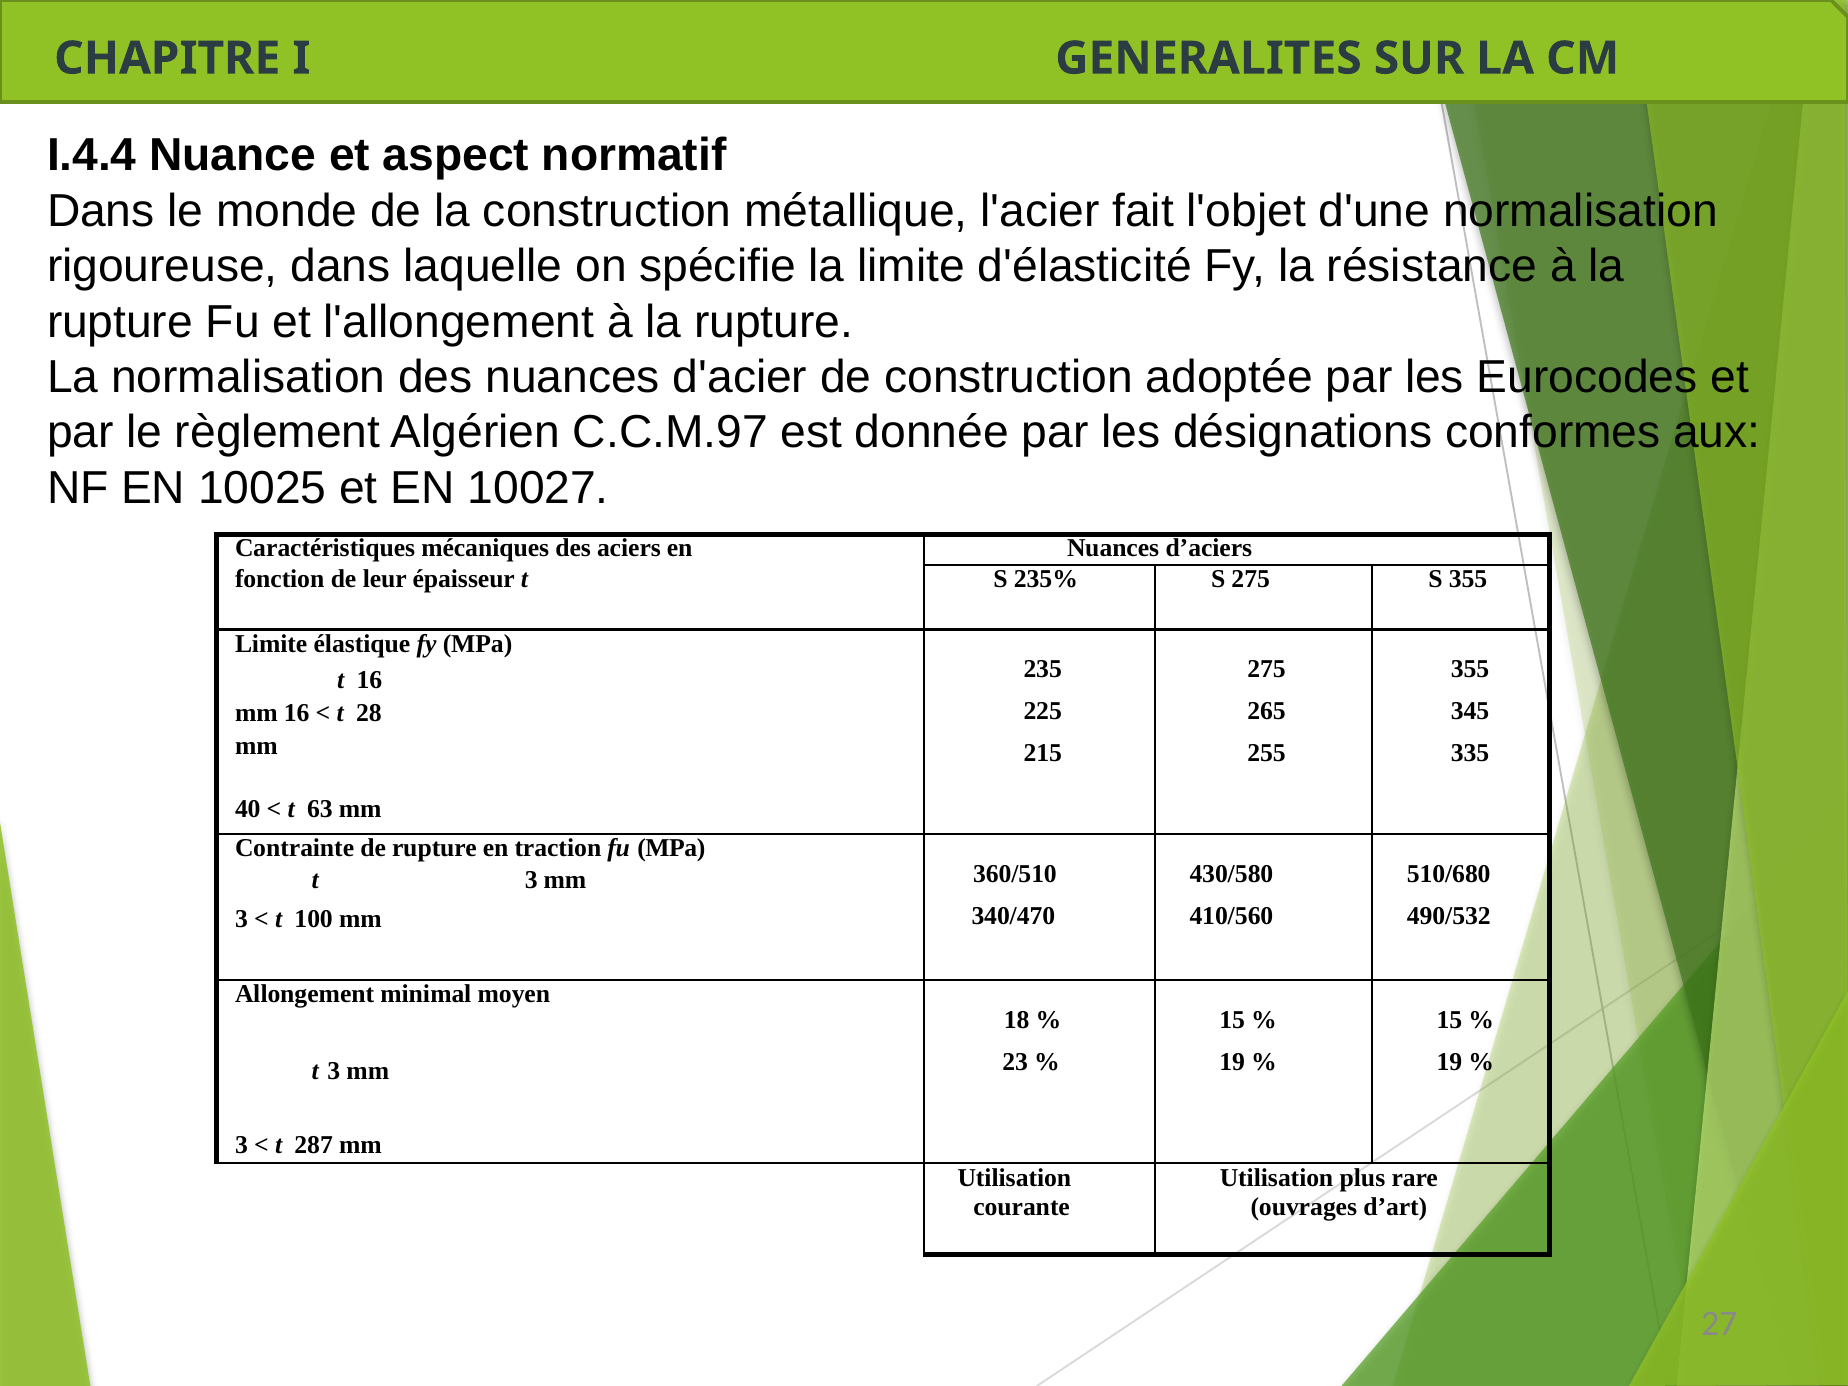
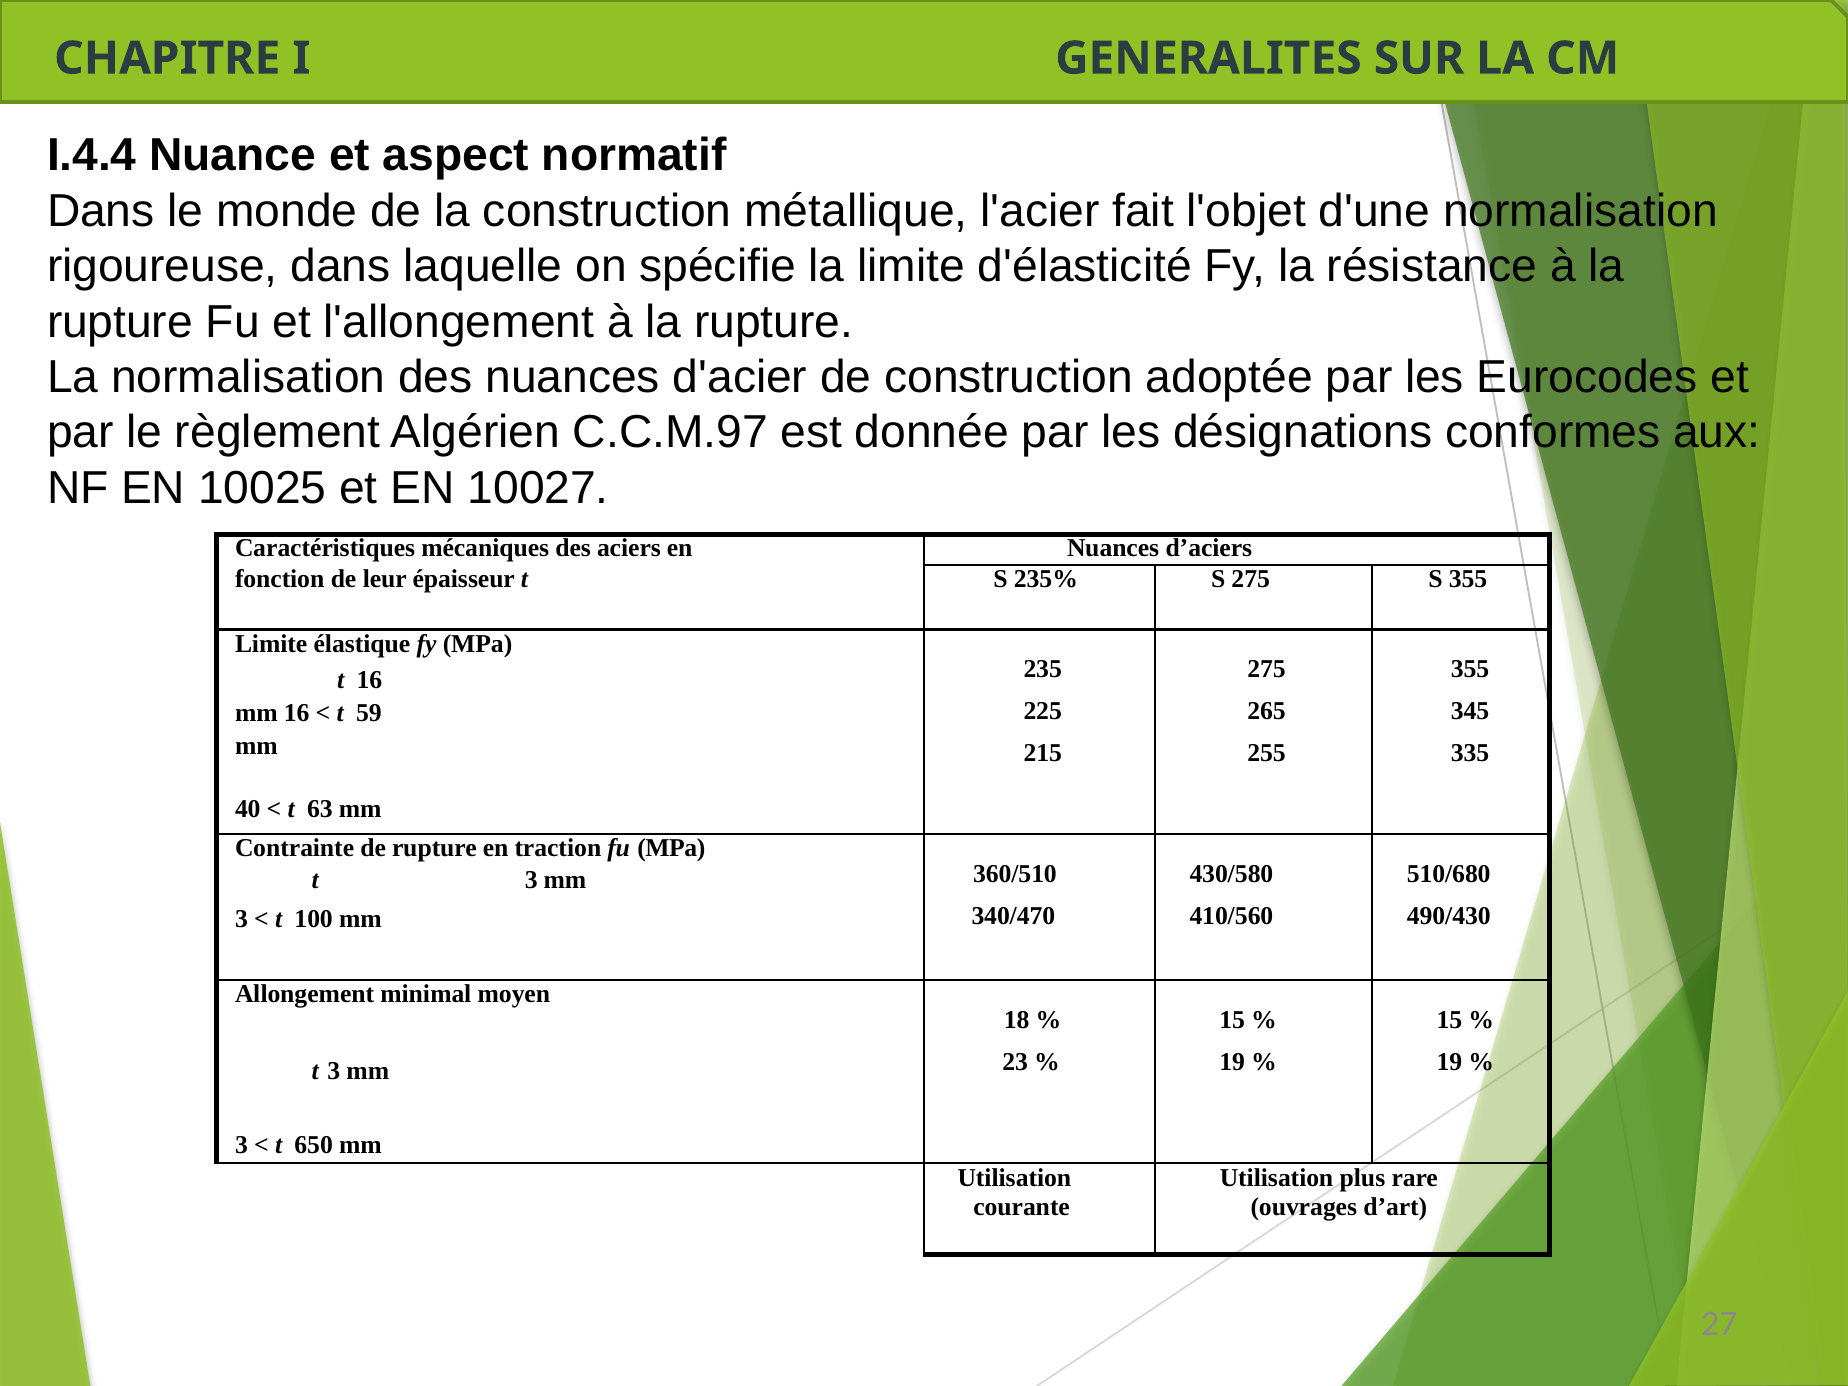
28: 28 -> 59 (369, 713)
490/532: 490/532 -> 490/430 (1449, 916)
287: 287 -> 650 (314, 1145)
